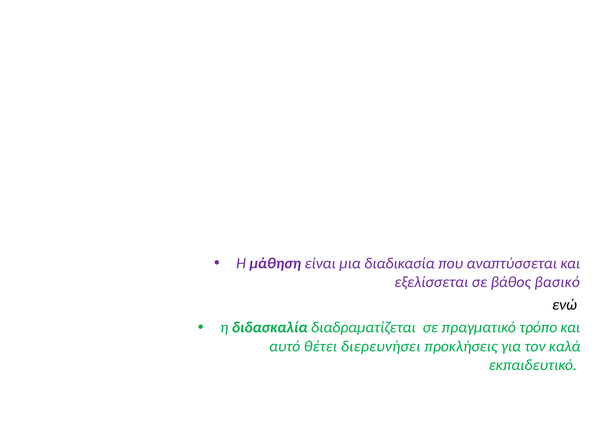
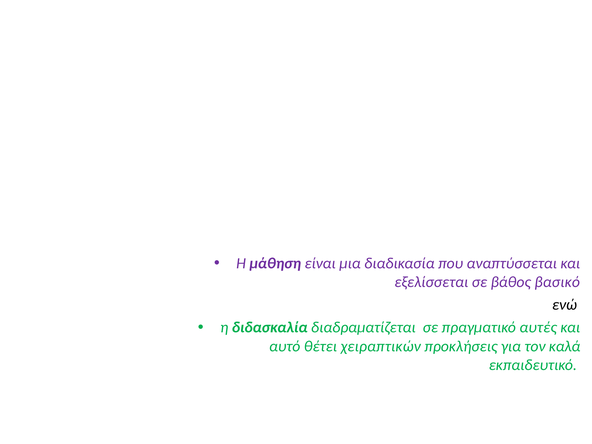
τρόπο: τρόπο -> αυτές (538, 327)
διερευνήσει: διερευνήσει -> χειραπτικών (381, 346)
